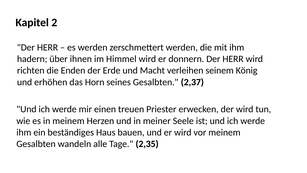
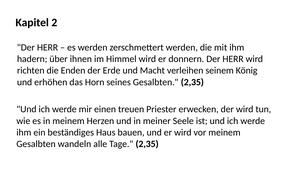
Gesalbten 2,37: 2,37 -> 2,35 (192, 82)
